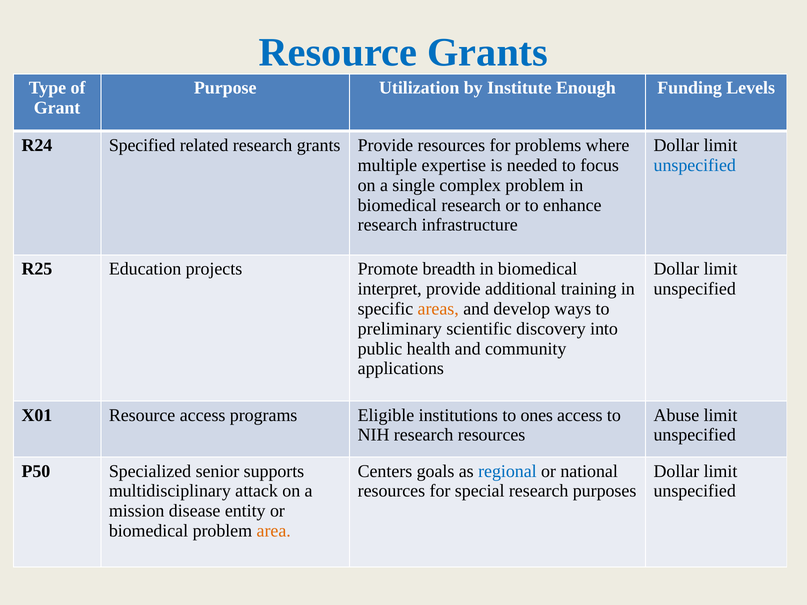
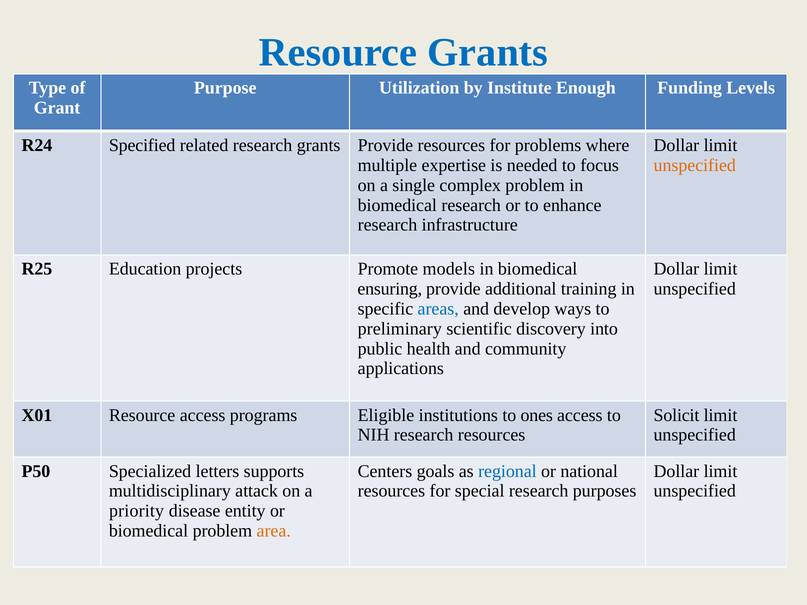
unspecified colour: blue -> orange (695, 165)
breadth: breadth -> models (449, 269)
interpret: interpret -> ensuring (390, 289)
areas colour: orange -> blue (438, 309)
Abuse: Abuse -> Solicit (676, 415)
senior: senior -> letters (217, 471)
mission: mission -> priority (137, 511)
